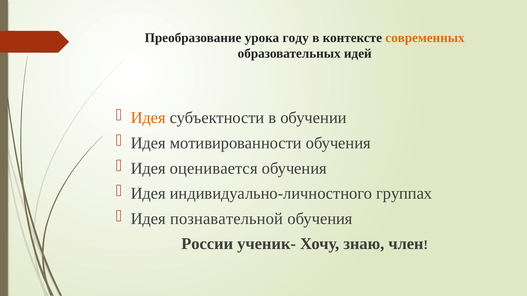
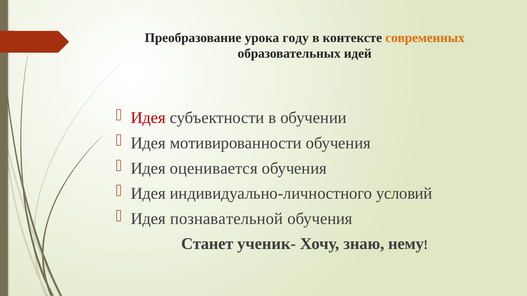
Идея colour: orange -> red (148, 118)
группах: группах -> условий (404, 194)
России: России -> Станет (207, 244)
член: член -> нему (406, 244)
